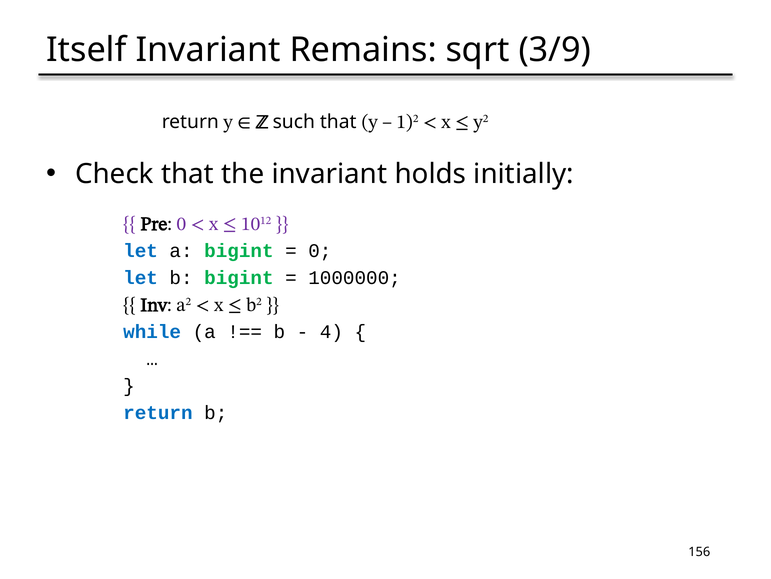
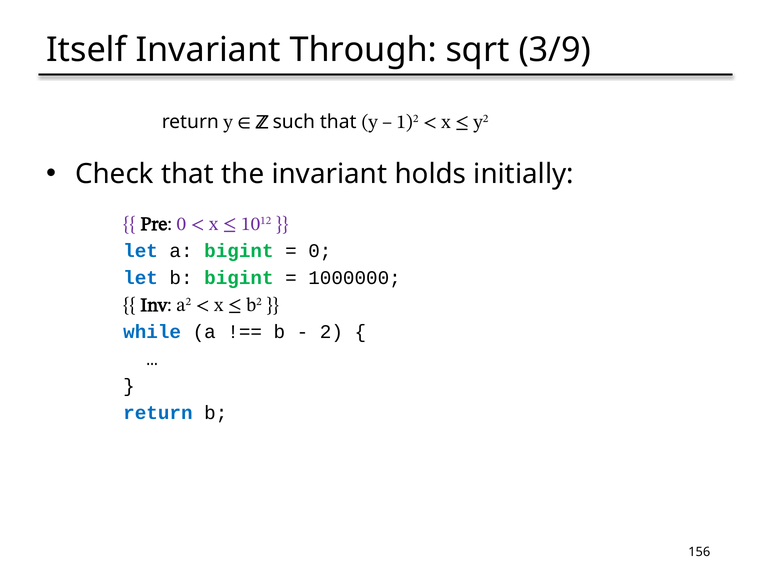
Remains: Remains -> Through (363, 50)
4: 4 -> 2 (331, 331)
